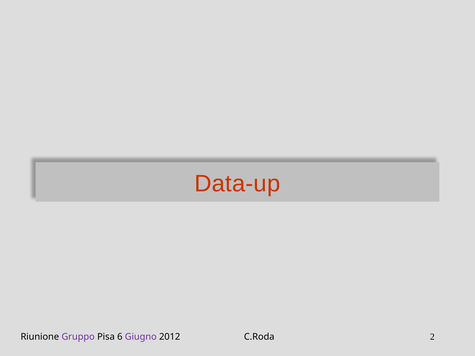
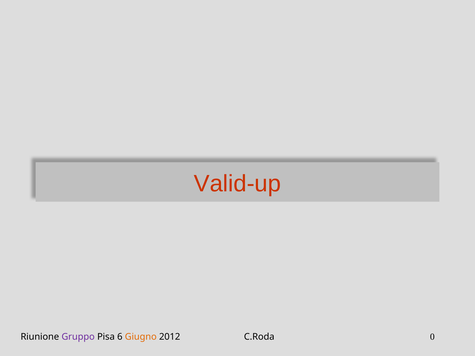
Data-up: Data-up -> Valid-up (237, 184)
Giugno colour: purple -> orange (141, 337)
2: 2 -> 0 (432, 337)
